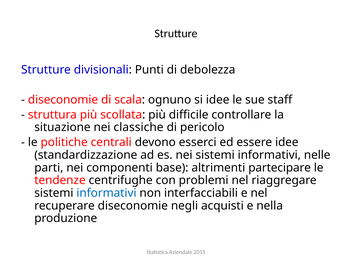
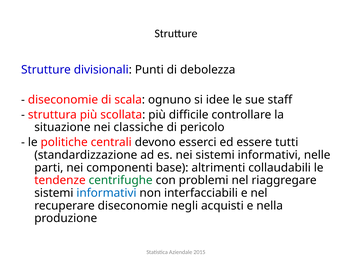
essere idee: idee -> tutti (287, 142)
partecipare: partecipare -> collaudabili (280, 168)
centrifughe colour: black -> green (121, 180)
